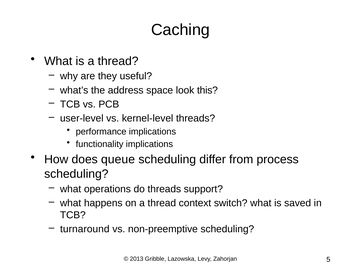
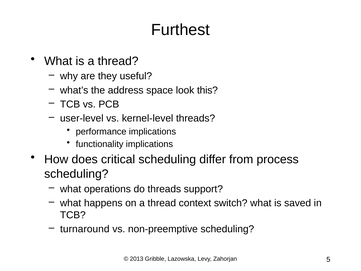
Caching: Caching -> Furthest (180, 30)
queue: queue -> critical (118, 159)
